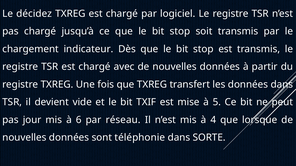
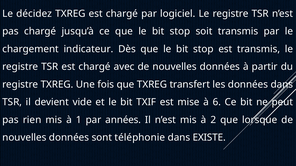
5: 5 -> 6 (217, 102)
jour: jour -> rien (32, 120)
6: 6 -> 1 (79, 120)
réseau: réseau -> années (123, 120)
4: 4 -> 2 (213, 120)
SORTE: SORTE -> EXISTE (209, 138)
